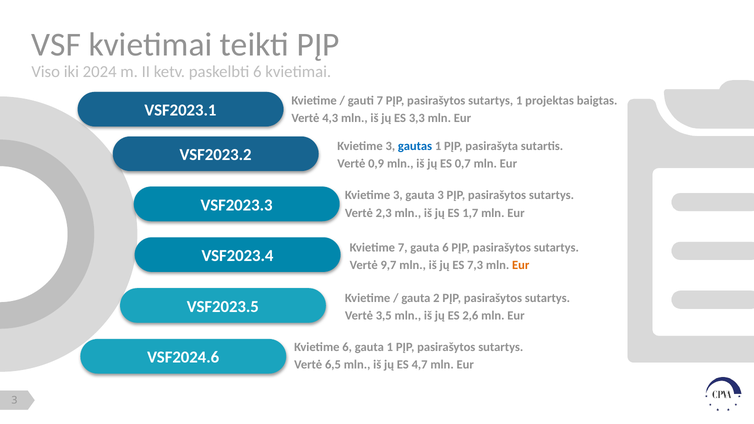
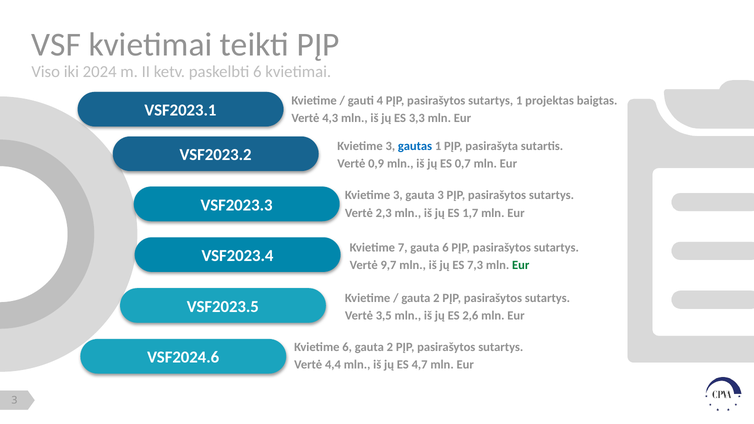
gauti 7: 7 -> 4 (380, 101)
Eur colour: orange -> green (521, 265)
6 gauta 1: 1 -> 2 (390, 347)
6,5: 6,5 -> 4,4 (333, 365)
